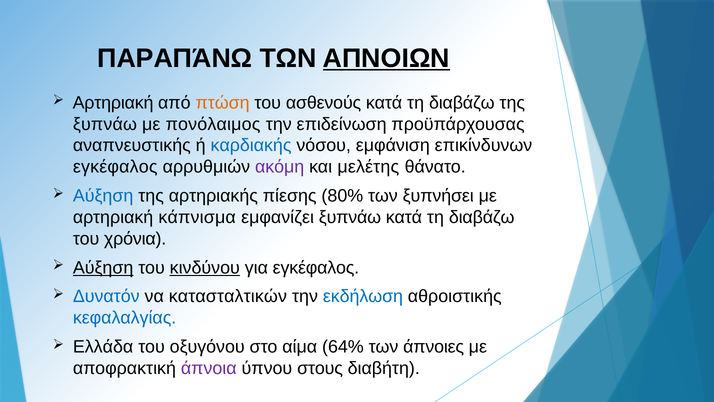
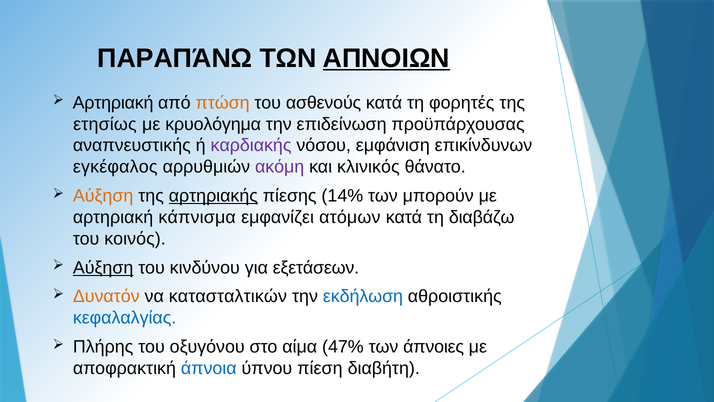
διαβάζω: διαβάζω -> φορητές (462, 103)
ξυπνάω: ξυπνάω -> ετησίως (105, 124)
πονόλαιμος: πονόλαιμος -> κρυολόγημα (213, 124)
καρδιακής colour: blue -> purple (251, 145)
μελέτης: μελέτης -> κλινικός (368, 167)
Αύξηση colour: blue -> orange (103, 196)
αρτηριακής underline: none -> present (213, 196)
80%: 80% -> 14% (342, 196)
ξυπνήσει: ξυπνήσει -> μπορούν (438, 196)
εμφανίζει ξυπνάω: ξυπνάω -> ατόμων (350, 217)
χρόνια: χρόνια -> κοινός (135, 239)
κινδύνου underline: present -> none (205, 267)
για εγκέφαλος: εγκέφαλος -> εξετάσεων (316, 267)
Δυνατόν colour: blue -> orange (106, 296)
Ελλάδα: Ελλάδα -> Πλήρης (103, 347)
64%: 64% -> 47% (343, 347)
άπνοια colour: purple -> blue (209, 368)
στους: στους -> πίεση (320, 368)
